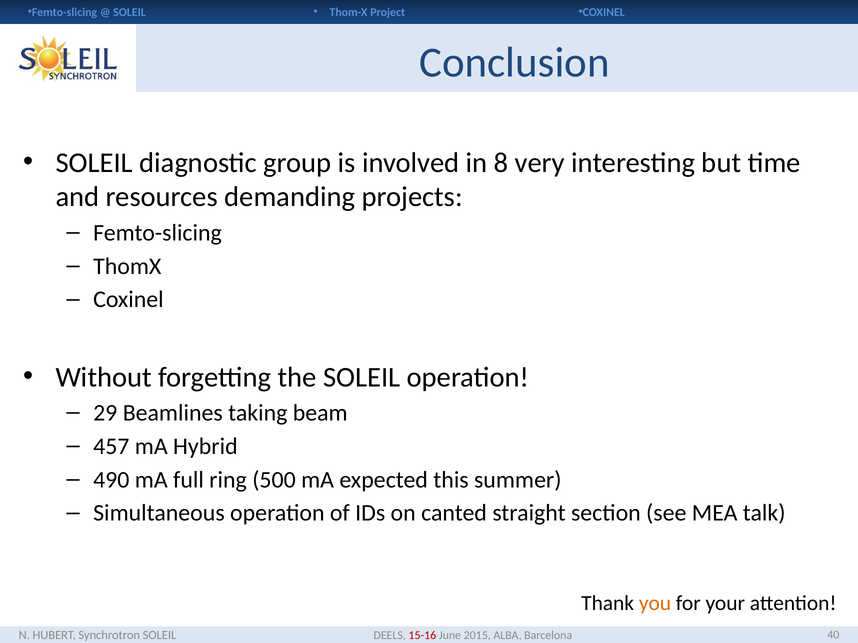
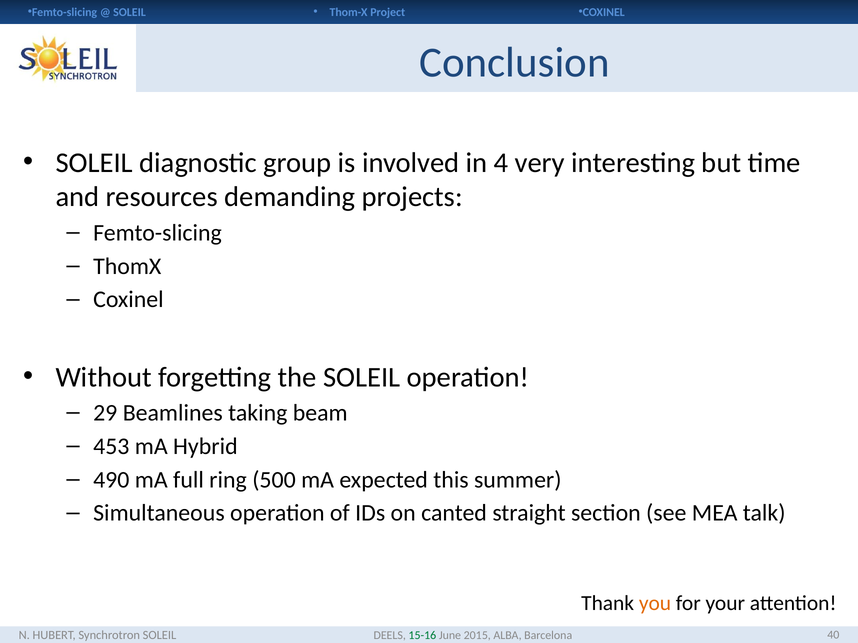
8: 8 -> 4 (501, 163)
457: 457 -> 453 (111, 447)
15-16 colour: red -> green (422, 636)
